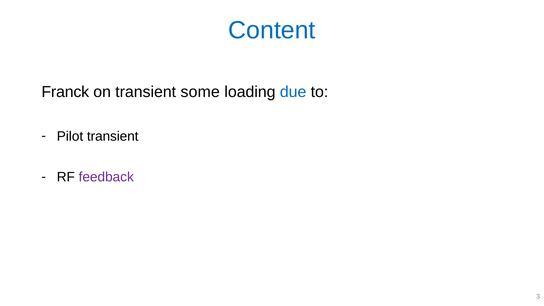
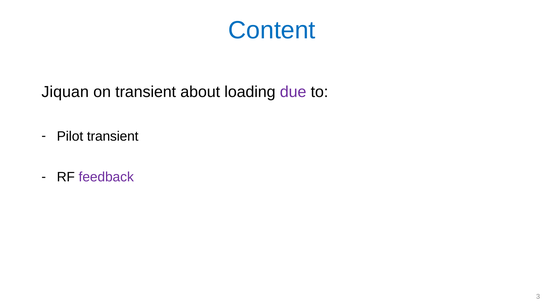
Franck: Franck -> Jiquan (65, 92)
some: some -> about (200, 92)
due colour: blue -> purple (293, 92)
